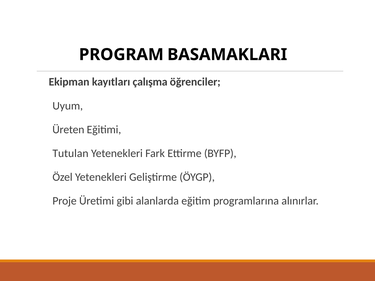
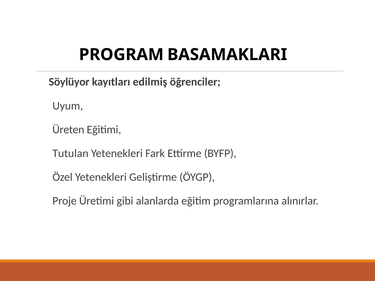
Ekipman: Ekipman -> Söylüyor (69, 82)
çalışma: çalışma -> edilmiş (150, 82)
